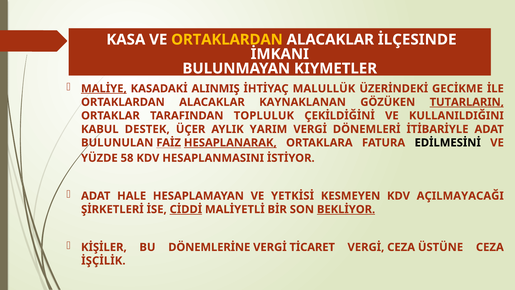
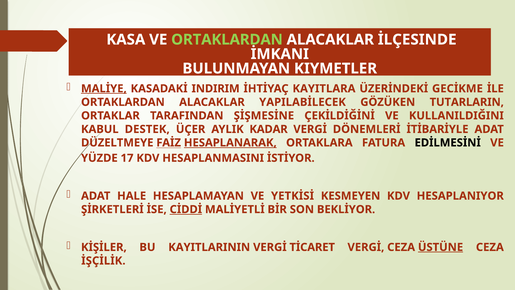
ORTAKLARDAN colour: yellow -> light green (227, 40)
ALINMIŞ: ALINMIŞ -> INDIRIM (216, 89)
MALULLÜK: MALULLÜK -> KAYITLARA (324, 89)
KAYNAKLANAN: KAYNAKLANAN -> YAPILABİLECEK (302, 102)
TUTARLARIN underline: present -> none (467, 102)
TOPLULUK: TOPLULUK -> ŞİŞMESİNE (264, 116)
YARIM: YARIM -> KADAR (269, 129)
BULUNULAN: BULUNULAN -> DÜZELTMEYE (117, 143)
58: 58 -> 17 (127, 158)
AÇILMAYACAĞI: AÇILMAYACAĞI -> HESAPLANIYOR (460, 196)
BEKLİYOR underline: present -> none (346, 209)
DÖNEMLERİNE: DÖNEMLERİNE -> KAYITLARININ (209, 247)
ÜSTÜNE underline: none -> present (441, 247)
